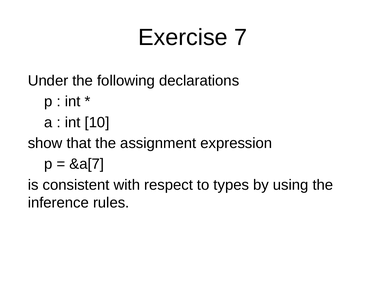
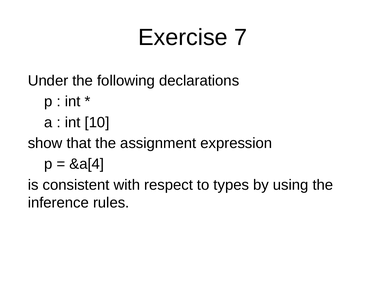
&a[7: &a[7 -> &a[4 (87, 164)
